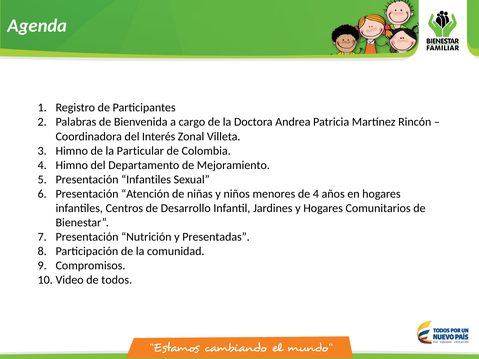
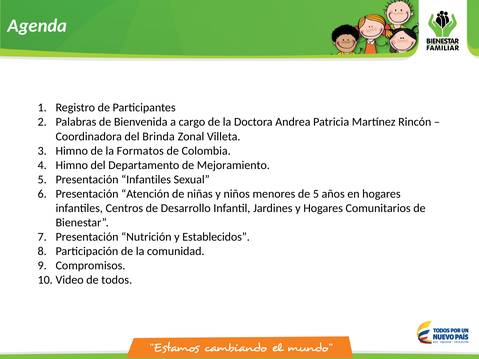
Interés: Interés -> Brinda (159, 137)
Particular: Particular -> Formatos (140, 151)
de 4: 4 -> 5 (316, 194)
Presentadas: Presentadas -> Establecidos (216, 237)
